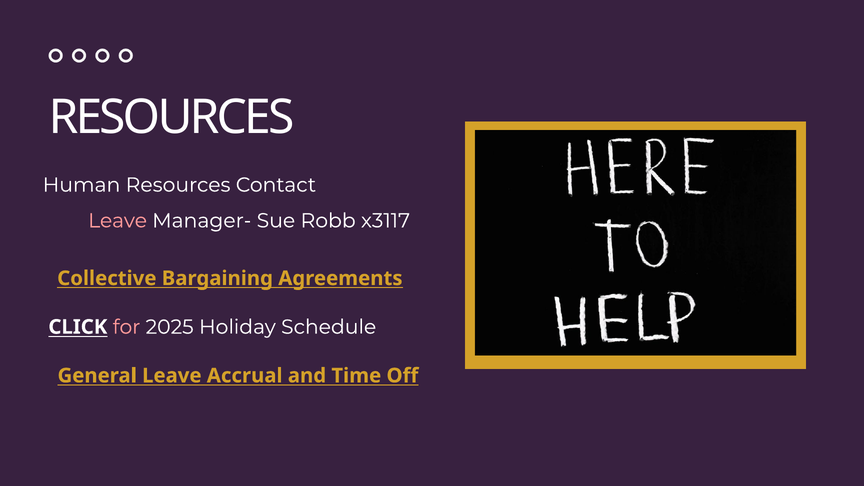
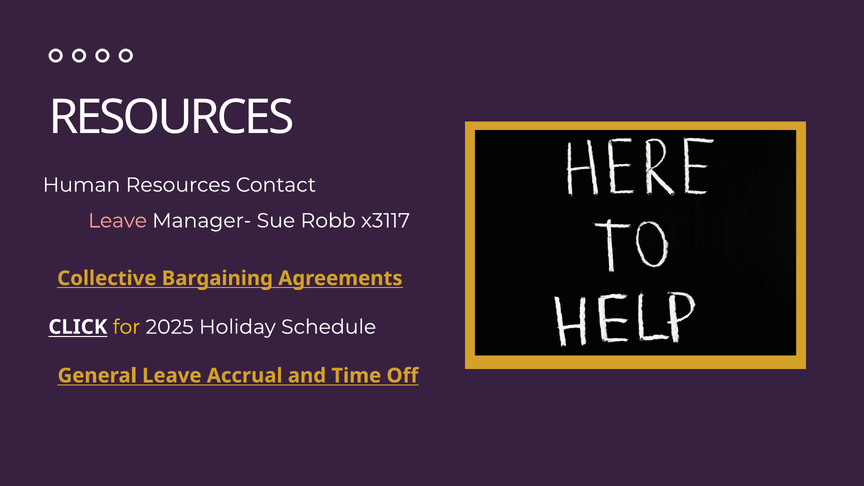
for colour: pink -> yellow (127, 327)
